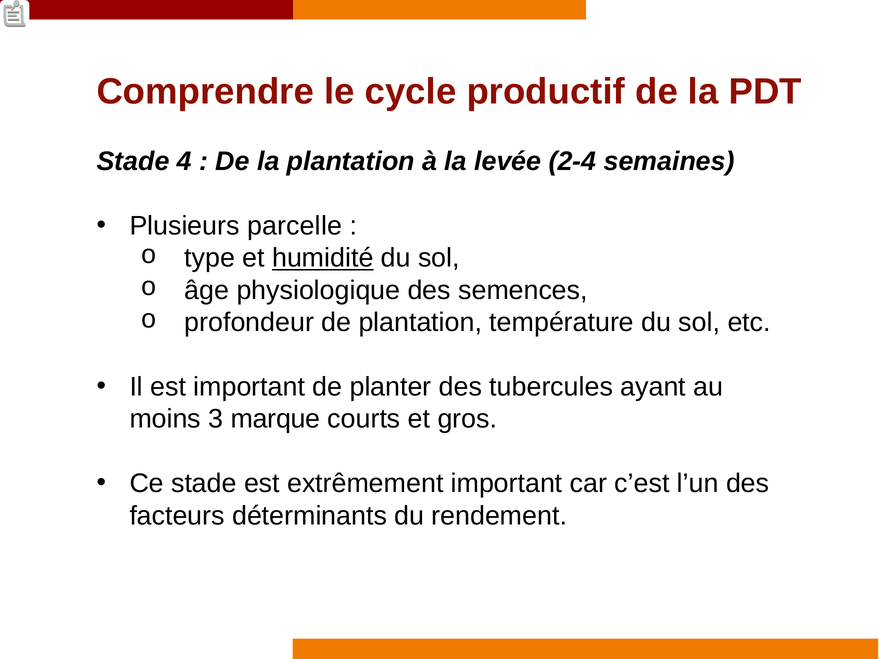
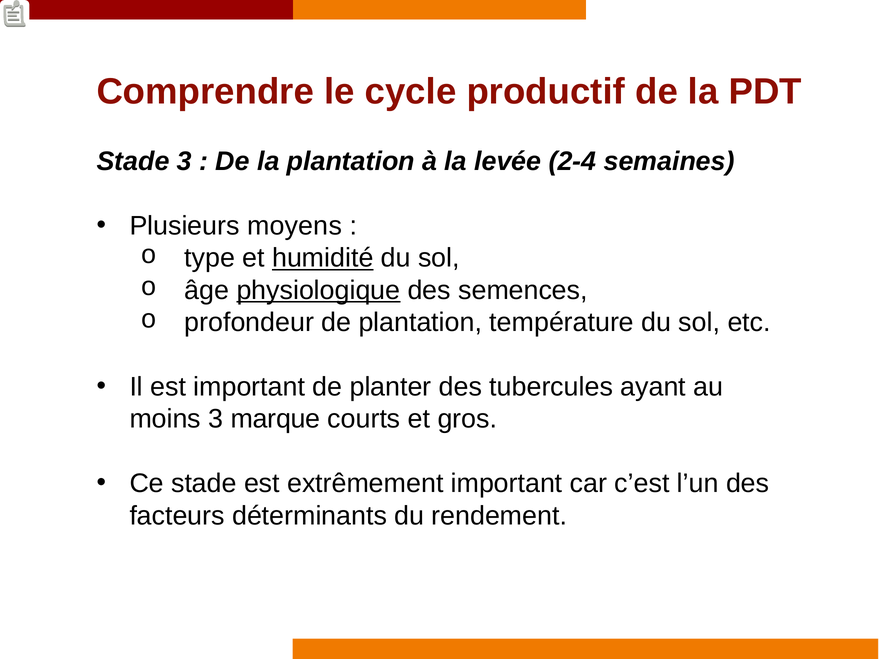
Stade 4: 4 -> 3 (184, 162)
parcelle: parcelle -> moyens (295, 226)
physiologique underline: none -> present (318, 290)
